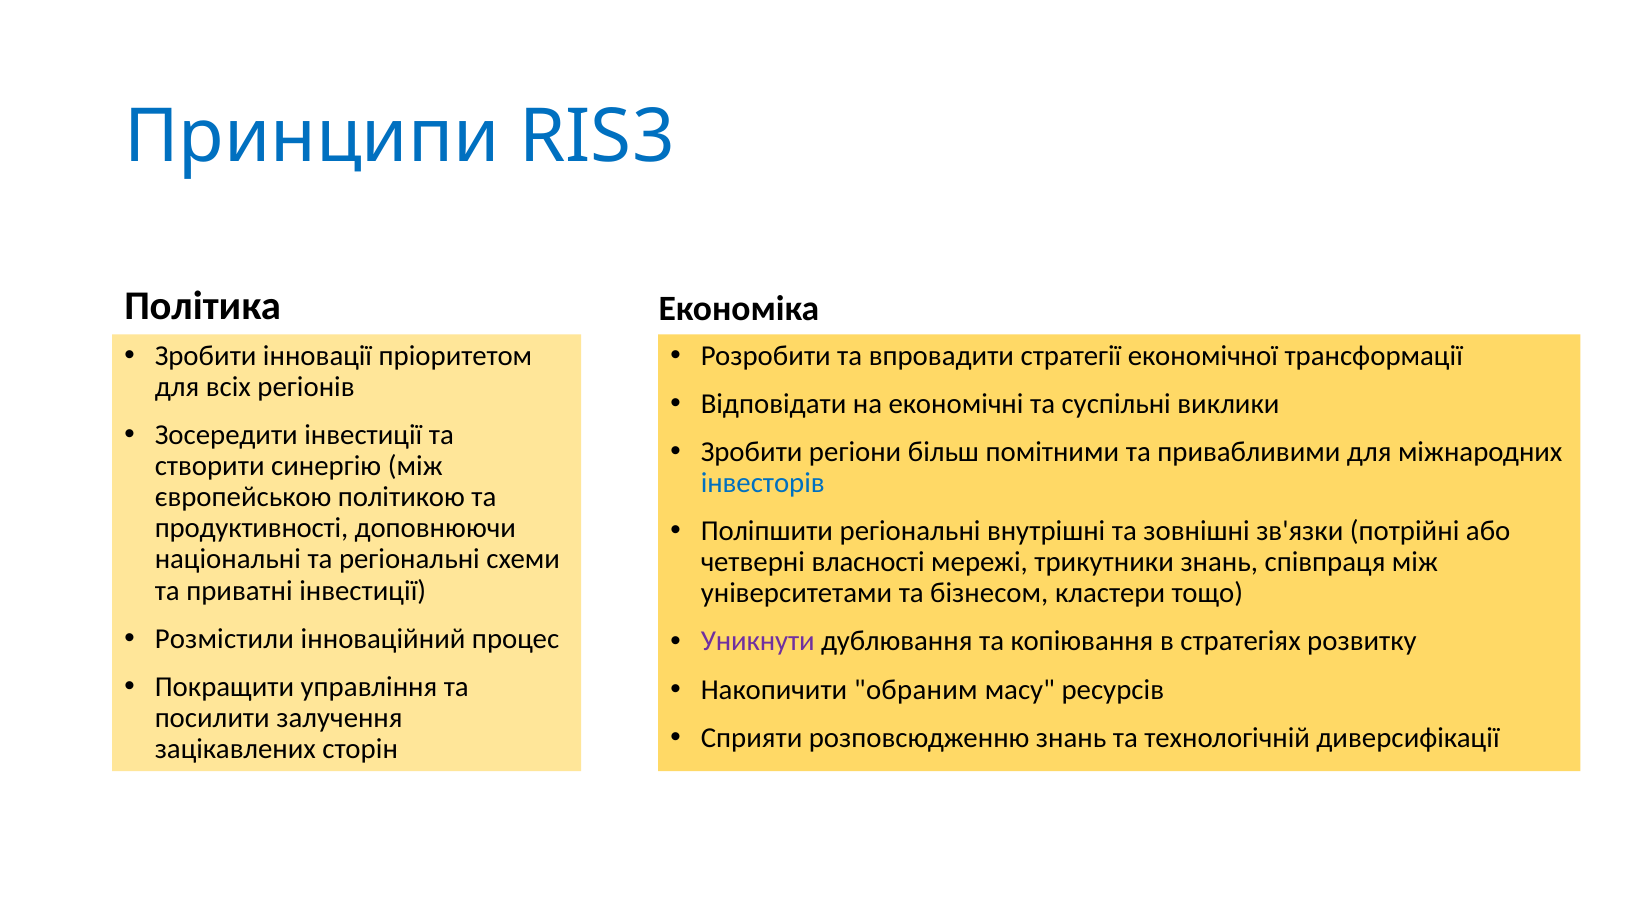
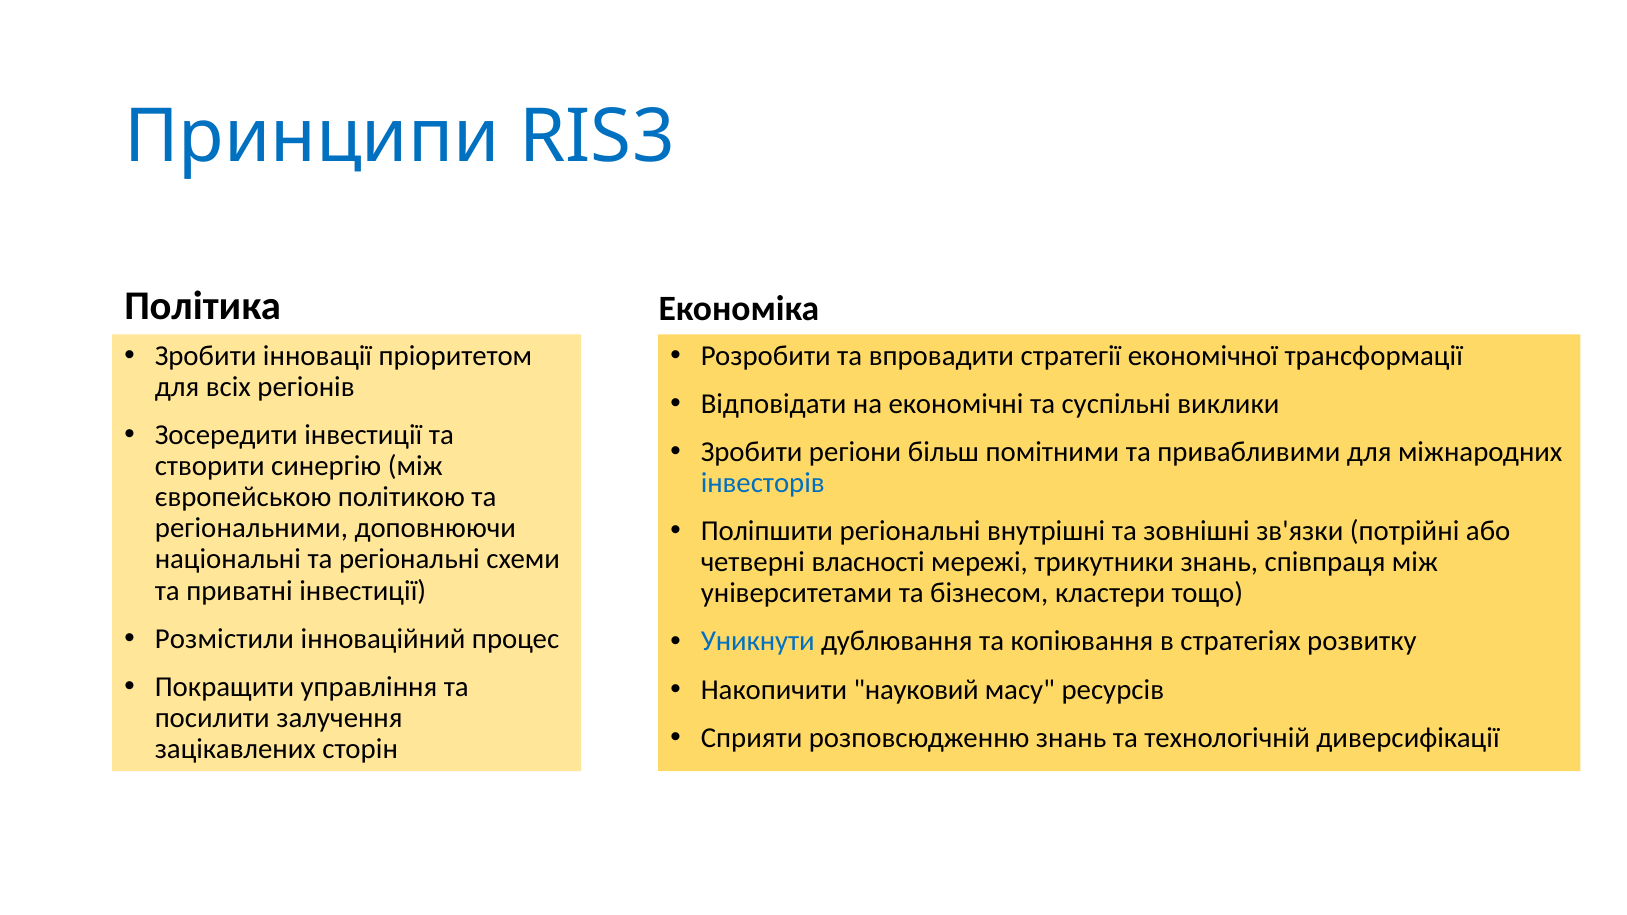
продуктивності: продуктивності -> регіональними (251, 528)
Уникнути colour: purple -> blue (758, 642)
обраним: обраним -> науковий (916, 690)
